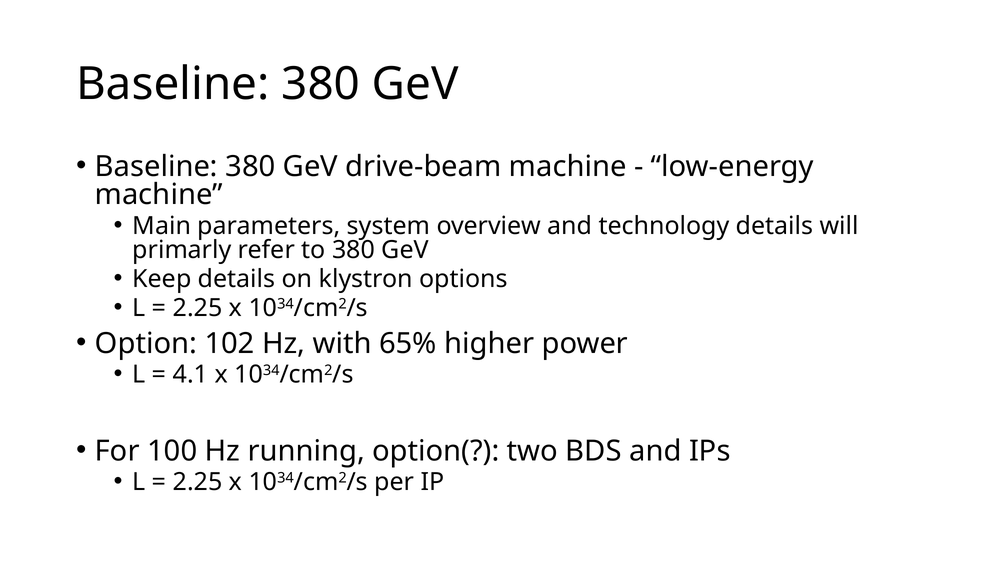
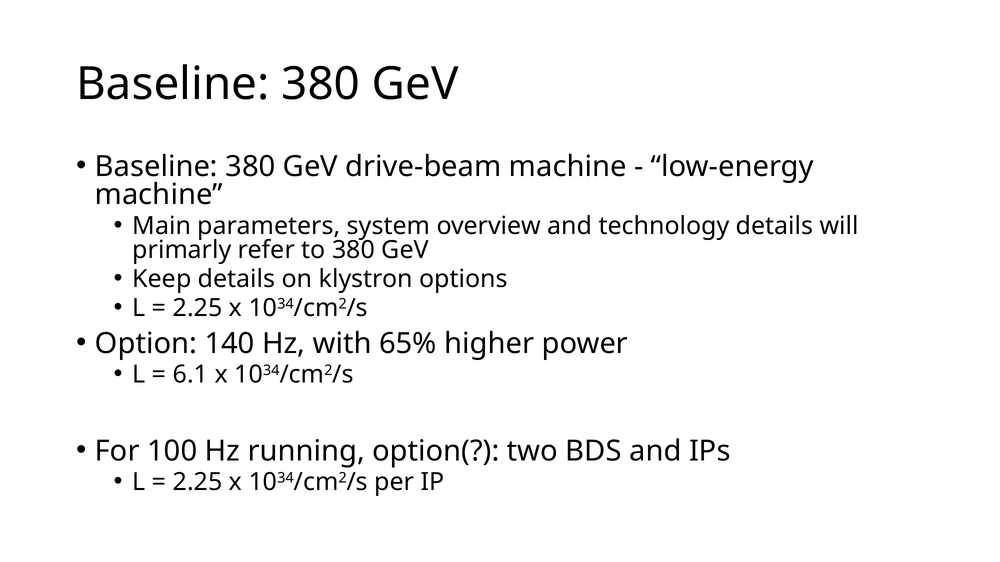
102: 102 -> 140 (230, 344)
4.1: 4.1 -> 6.1 (191, 375)
